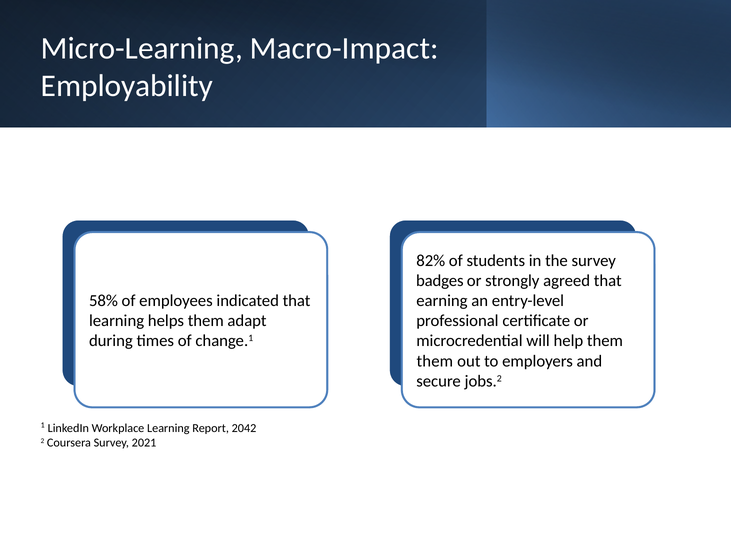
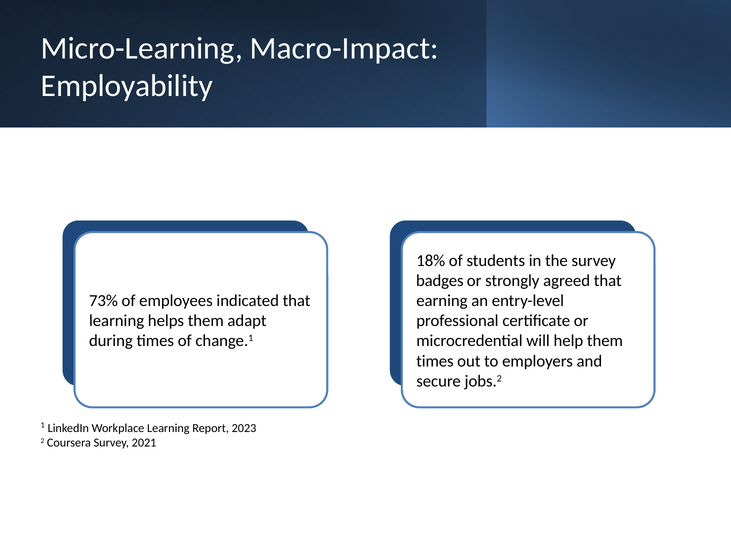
82%: 82% -> 18% (431, 261)
58%: 58% -> 73% (103, 301)
them: them -> times (435, 361)
2042: 2042 -> 2023 (244, 428)
